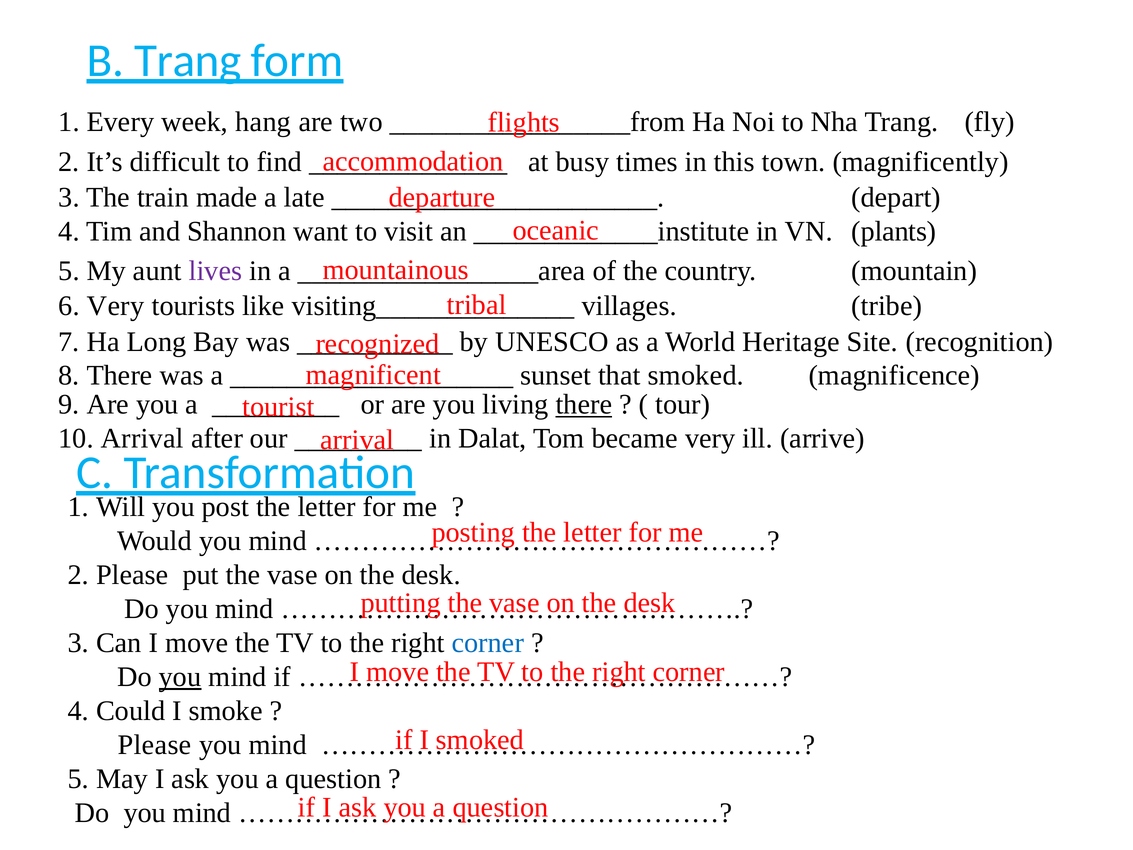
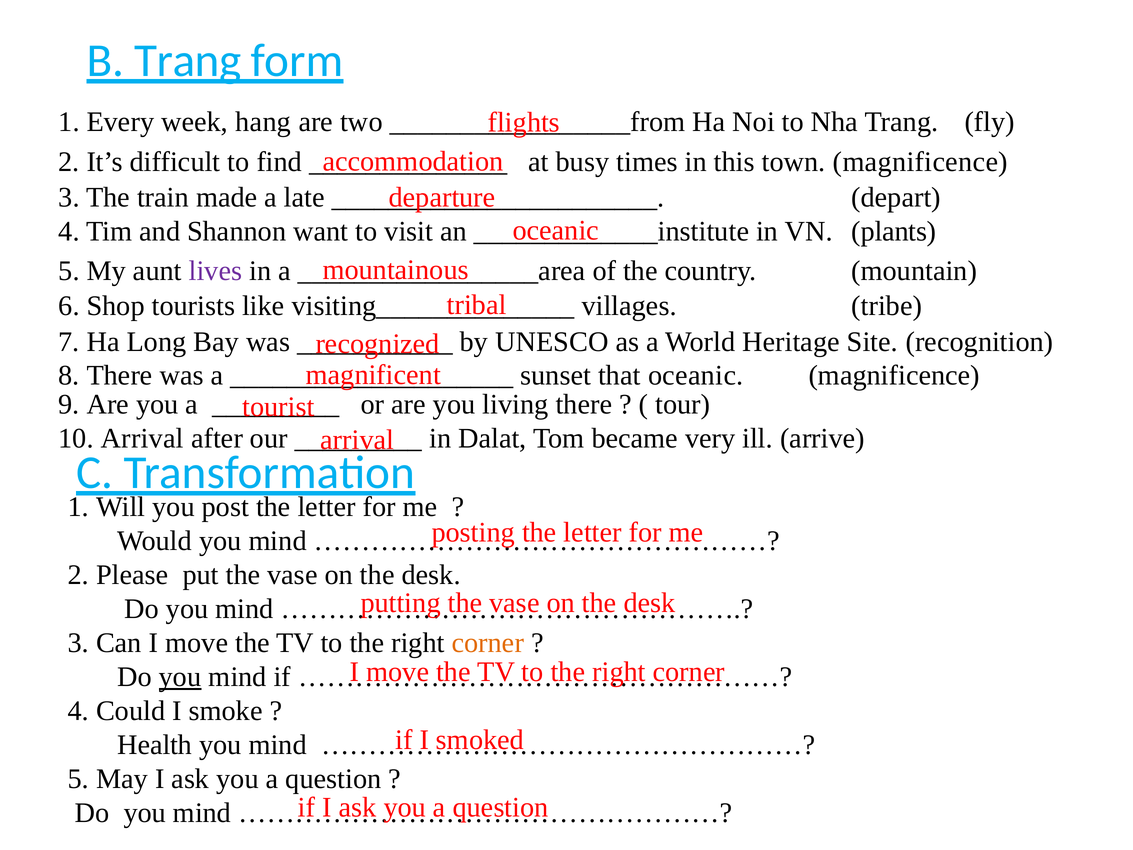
town magnificently: magnificently -> magnificence (920, 162)
6 Very: Very -> Shop (116, 306)
that smoked: smoked -> oceanic (696, 375)
there underline: present -> none (584, 405)
corner colour: blue -> orange (488, 643)
Please: Please -> Health (155, 745)
